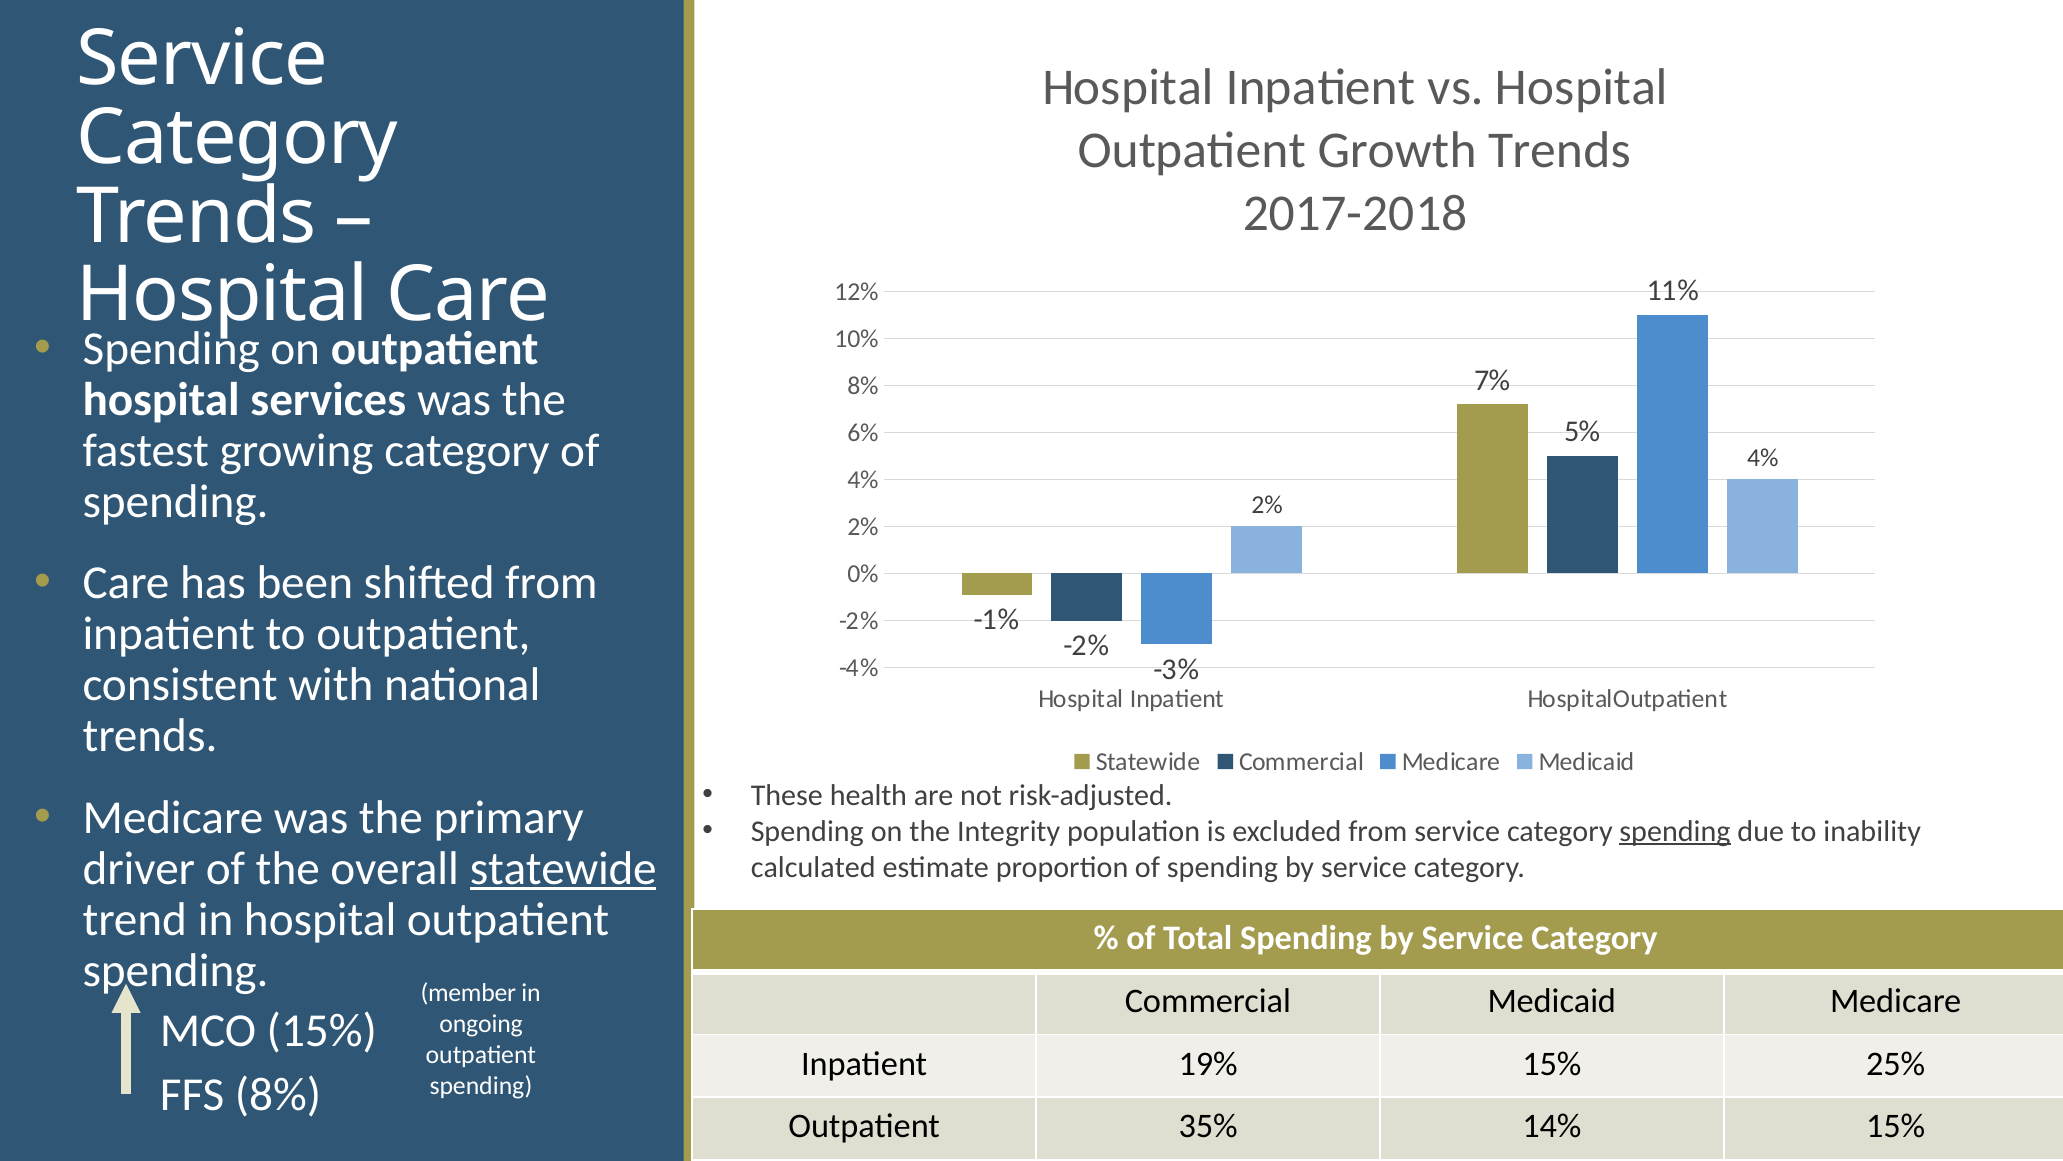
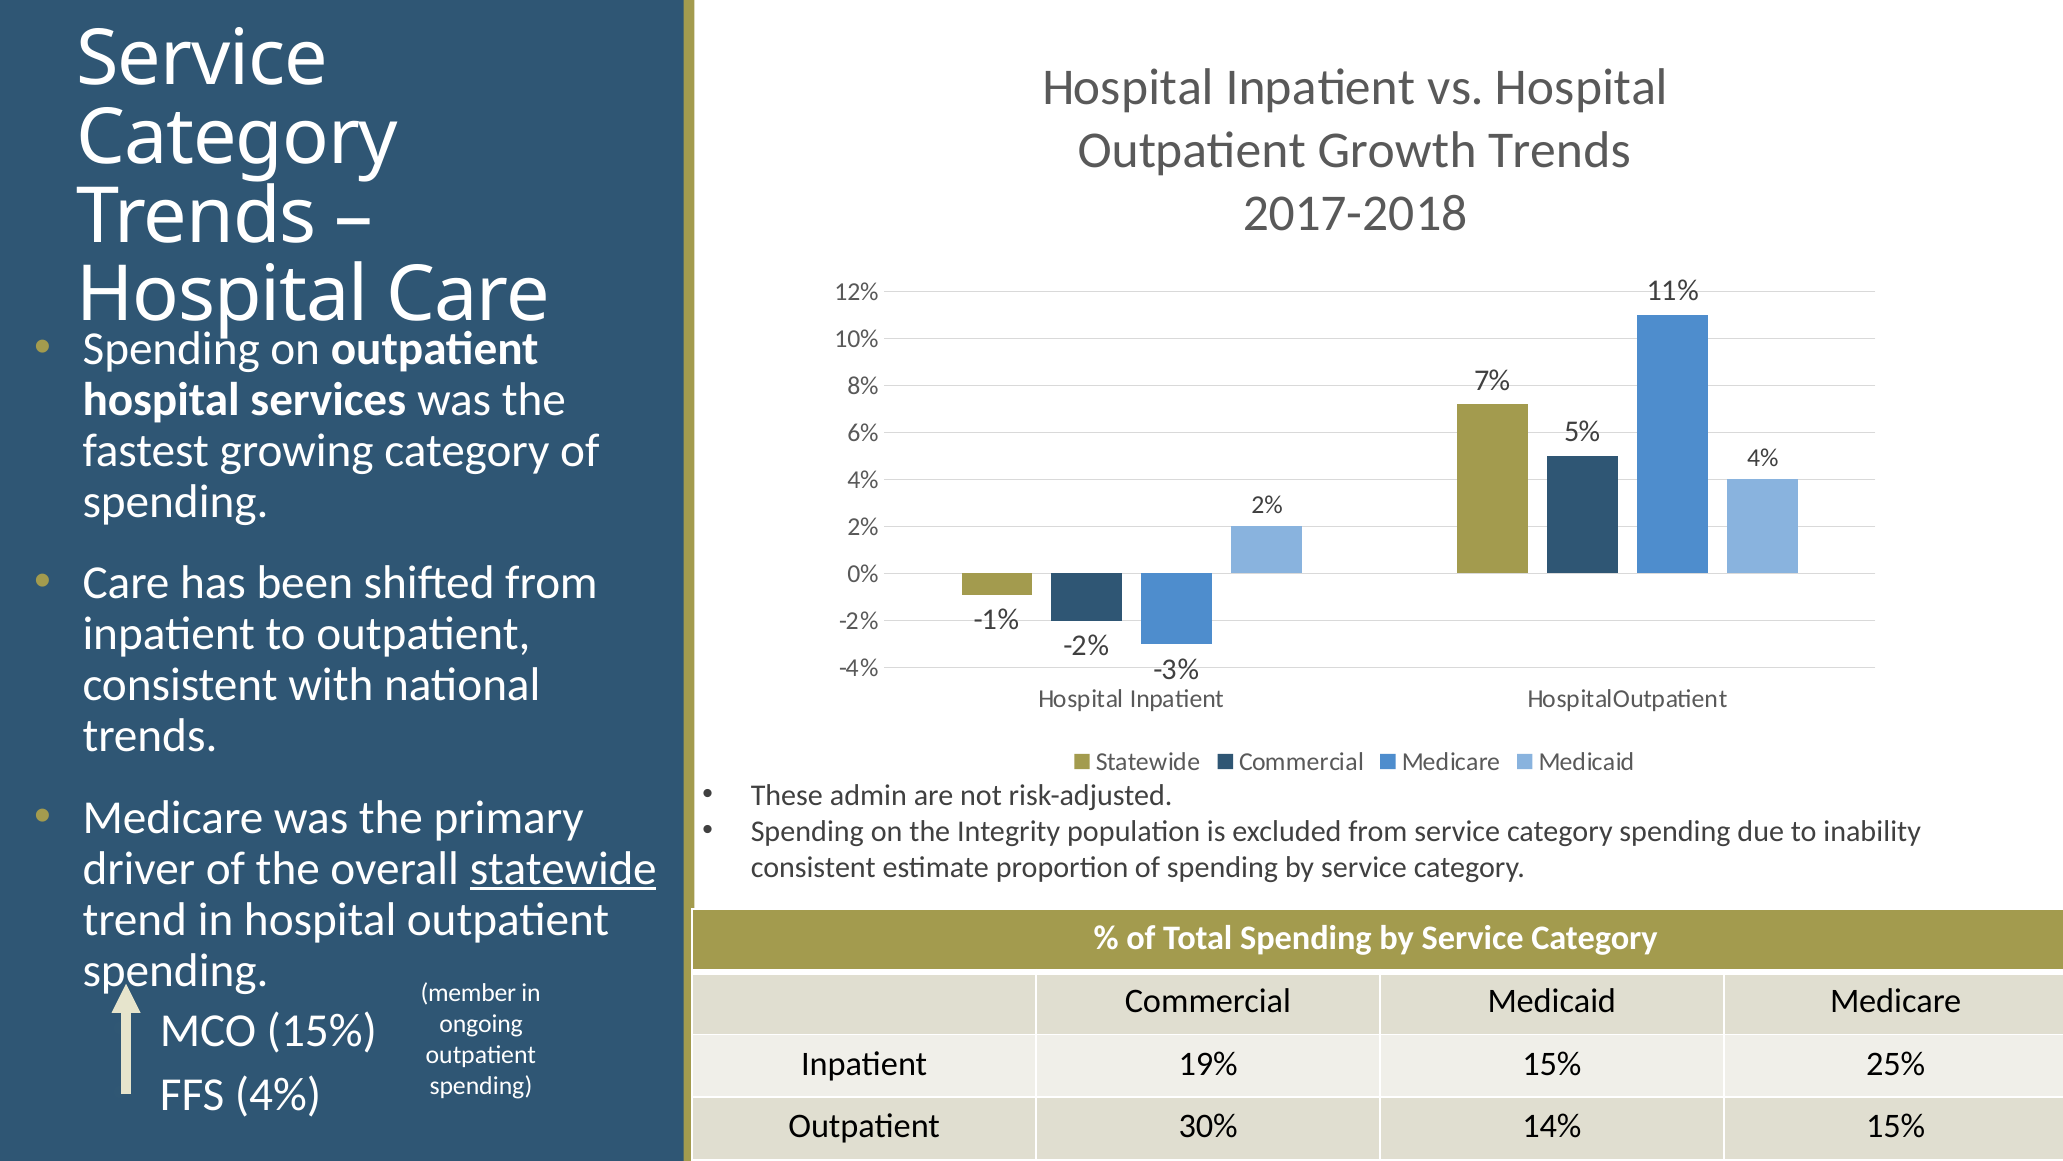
health: health -> admin (868, 795)
spending underline: present -> none (1675, 831)
calculated: calculated -> consistent (813, 867)
FFS 8%: 8% -> 4% (278, 1094)
35%: 35% -> 30% (1208, 1126)
